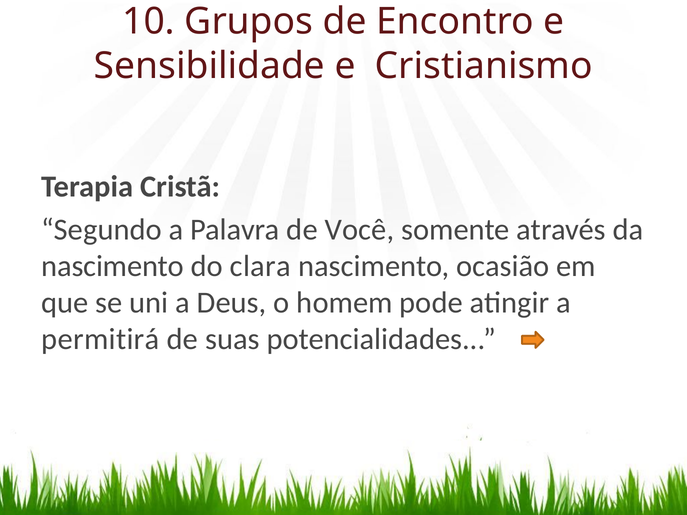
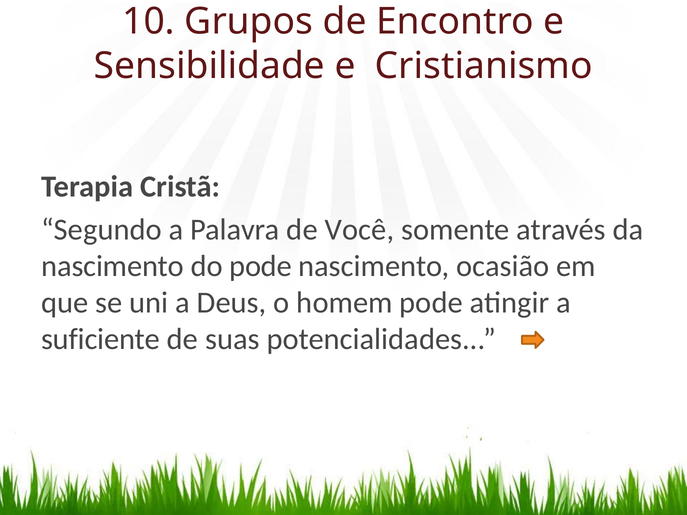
do clara: clara -> pode (261, 266)
permitirá: permitirá -> suficiente (101, 340)
